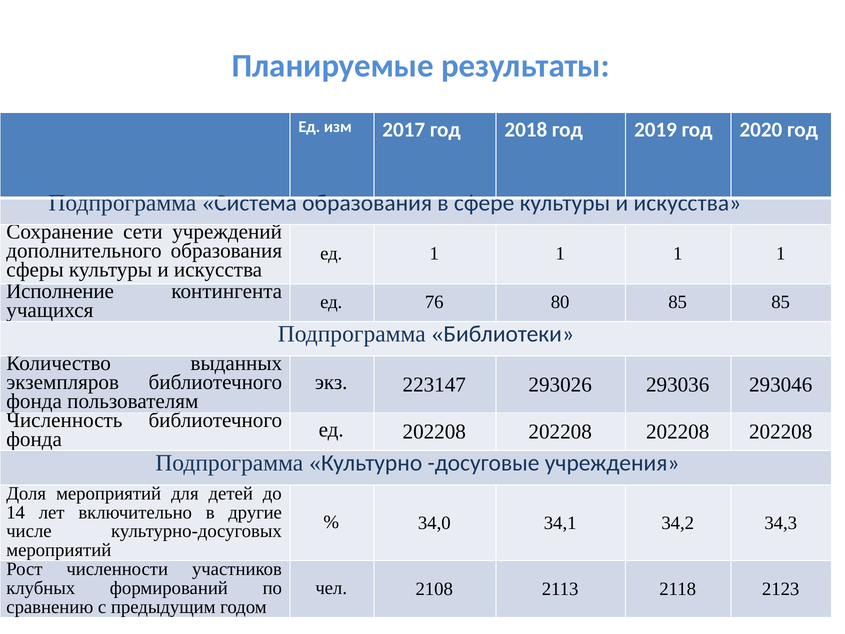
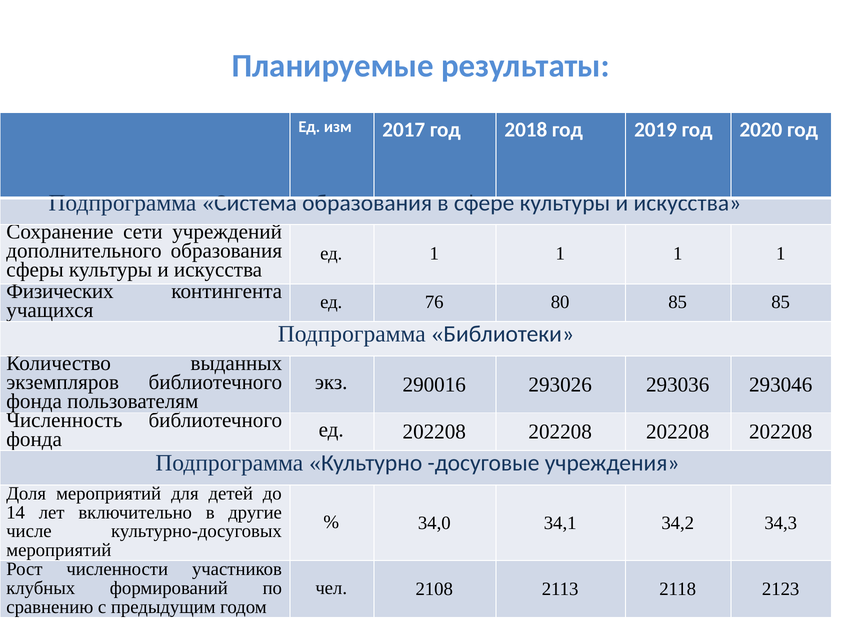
Исполнение: Исполнение -> Физических (60, 291)
223147: 223147 -> 290016 (434, 384)
